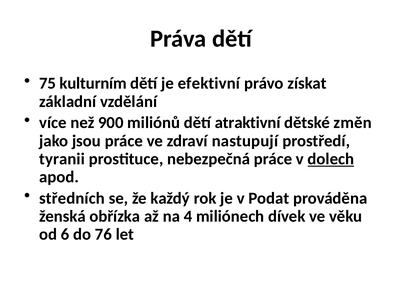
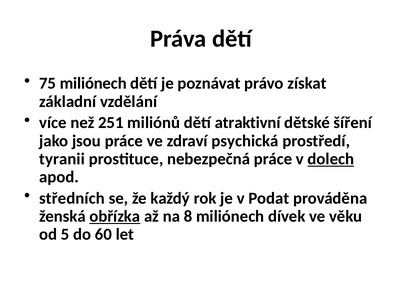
75 kulturním: kulturním -> miliónech (93, 84)
efektivní: efektivní -> poznávat (209, 84)
900: 900 -> 251 (111, 123)
změn: změn -> šíření (353, 123)
nastupují: nastupují -> psychická (245, 141)
obřízka underline: none -> present (115, 217)
4: 4 -> 8 (188, 217)
6: 6 -> 5 (65, 235)
76: 76 -> 60 (103, 235)
